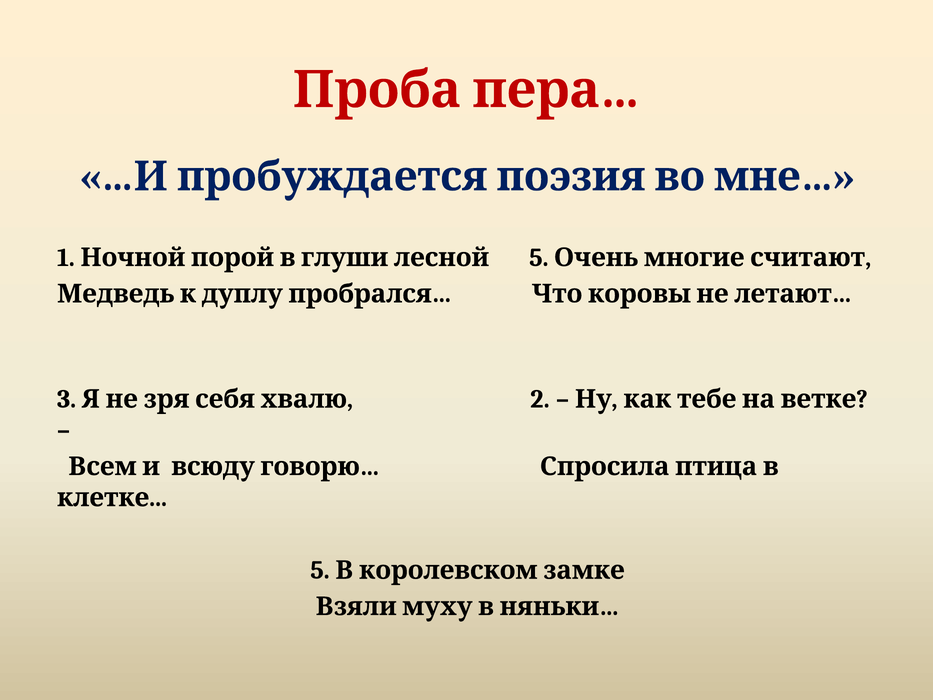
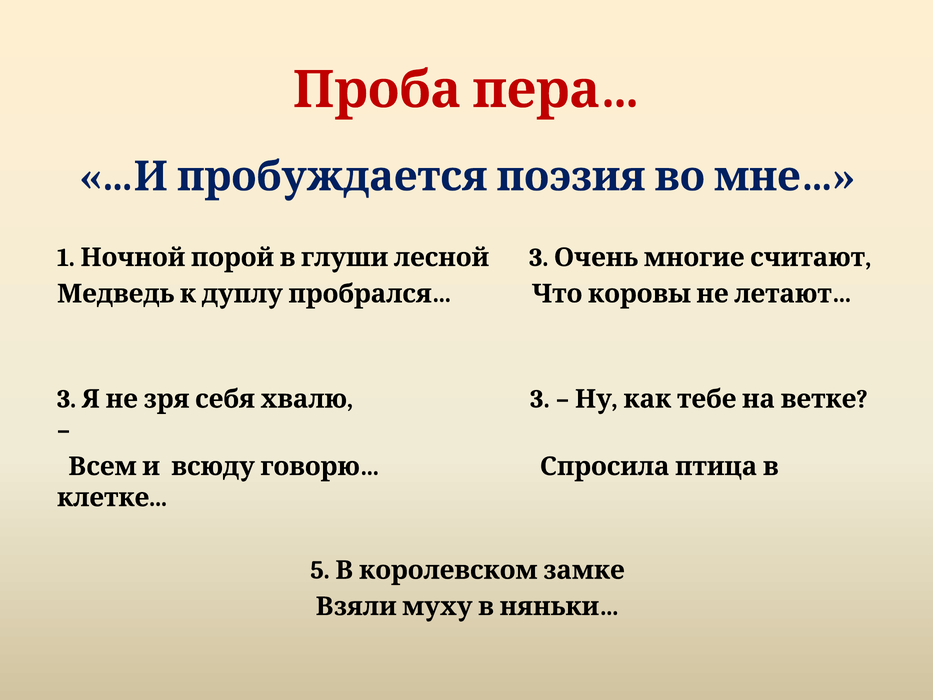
1 5: 5 -> 3 (539, 257)
2: 2 -> 3 (540, 399)
